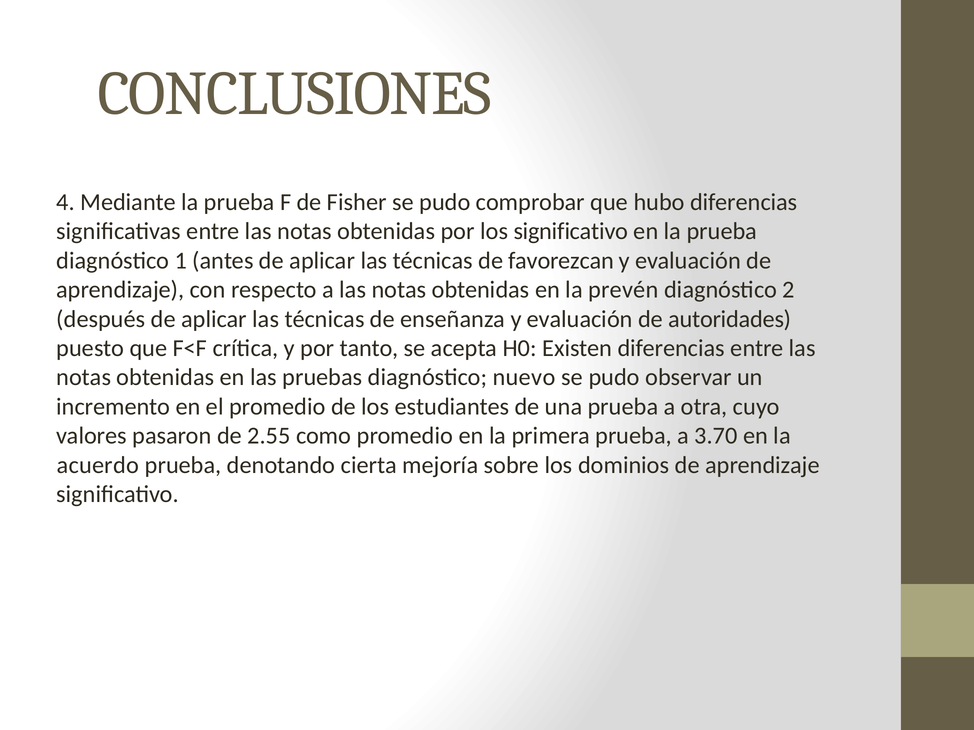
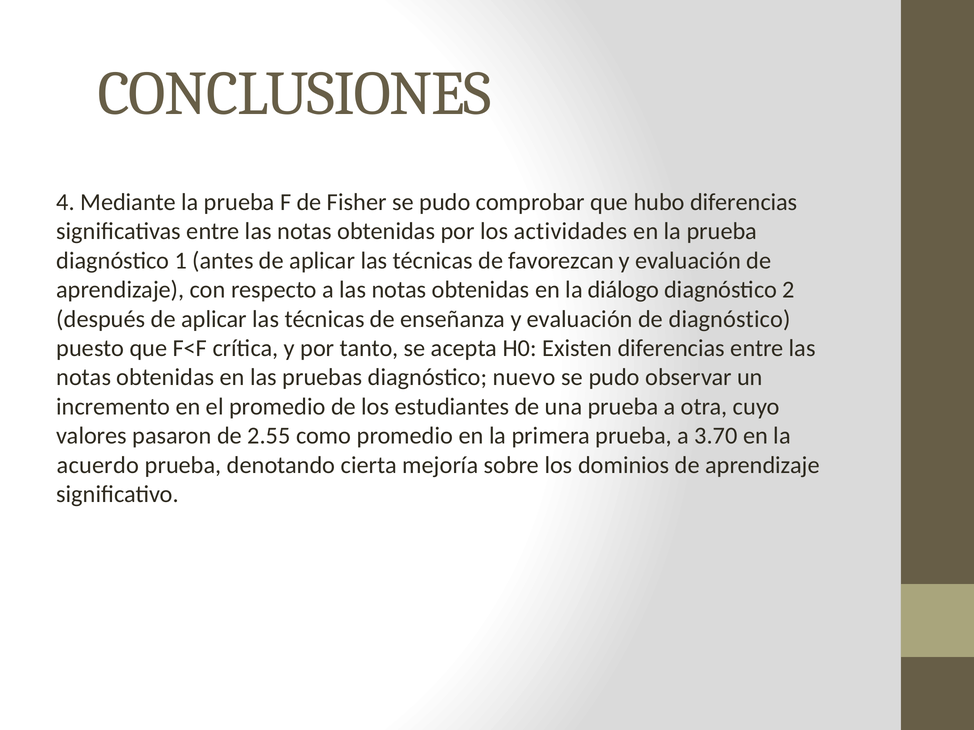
los significativo: significativo -> actividades (571, 232)
prevén: prevén -> diálogo (623, 290)
de autoridades: autoridades -> diagnóstico (730, 319)
